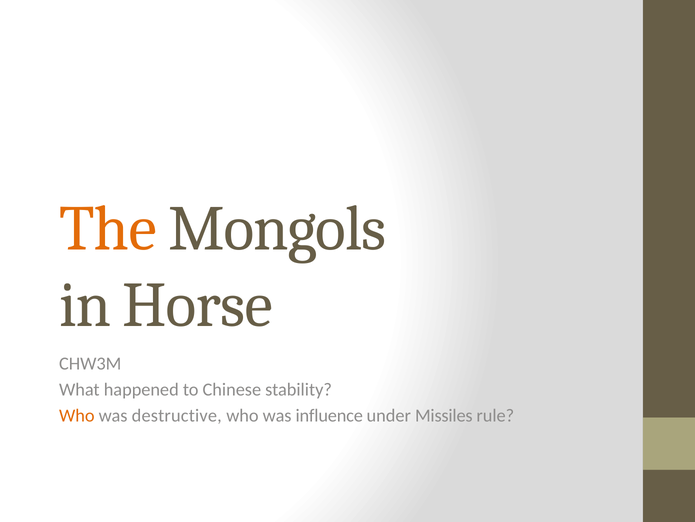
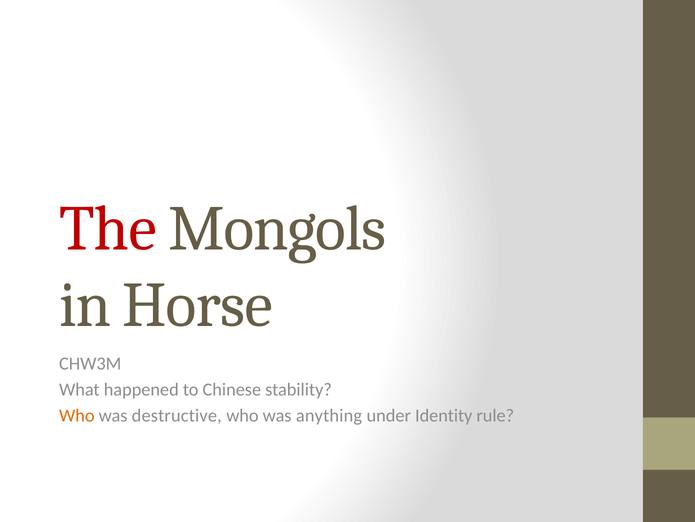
The colour: orange -> red (108, 228)
influence: influence -> anything (329, 415)
Missiles: Missiles -> Identity (444, 415)
